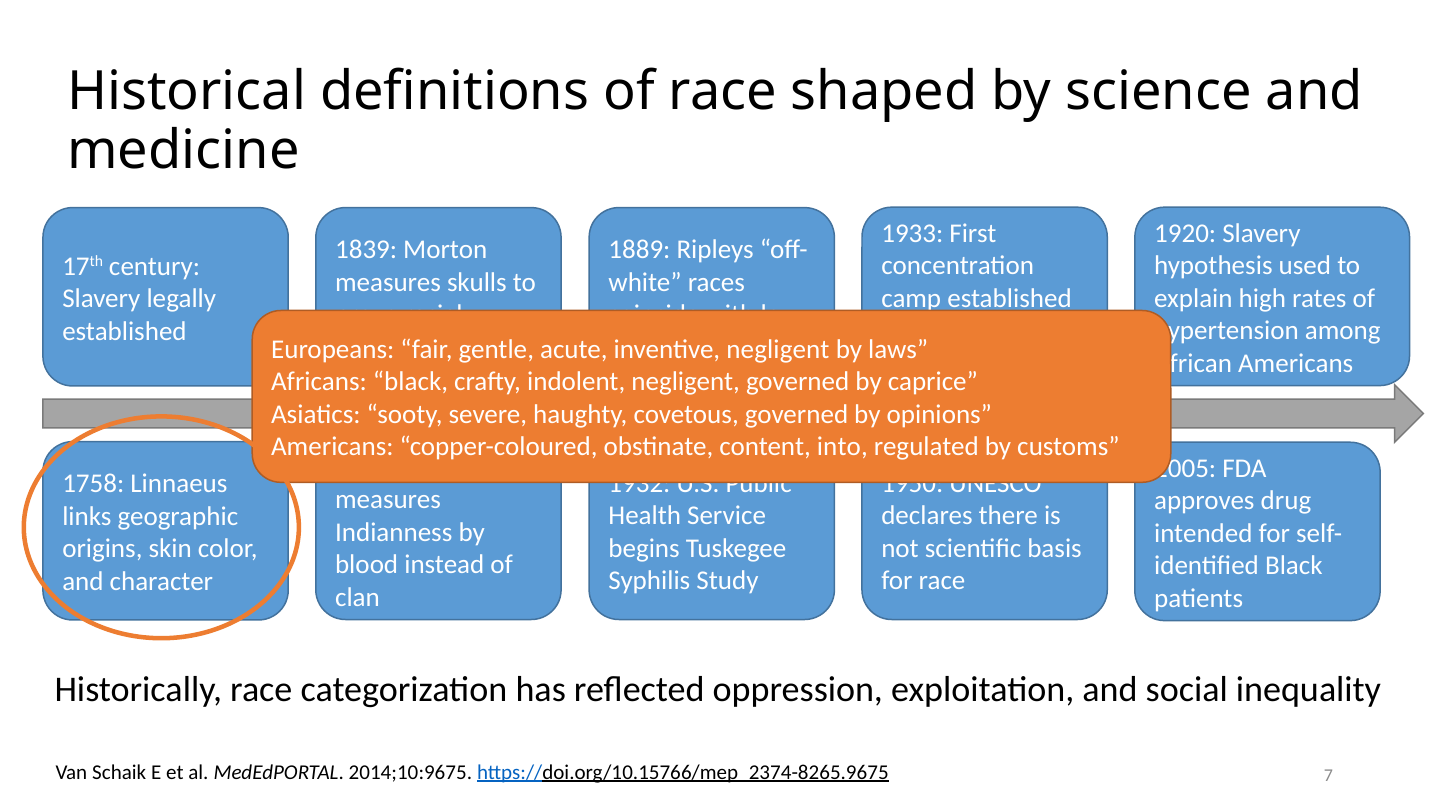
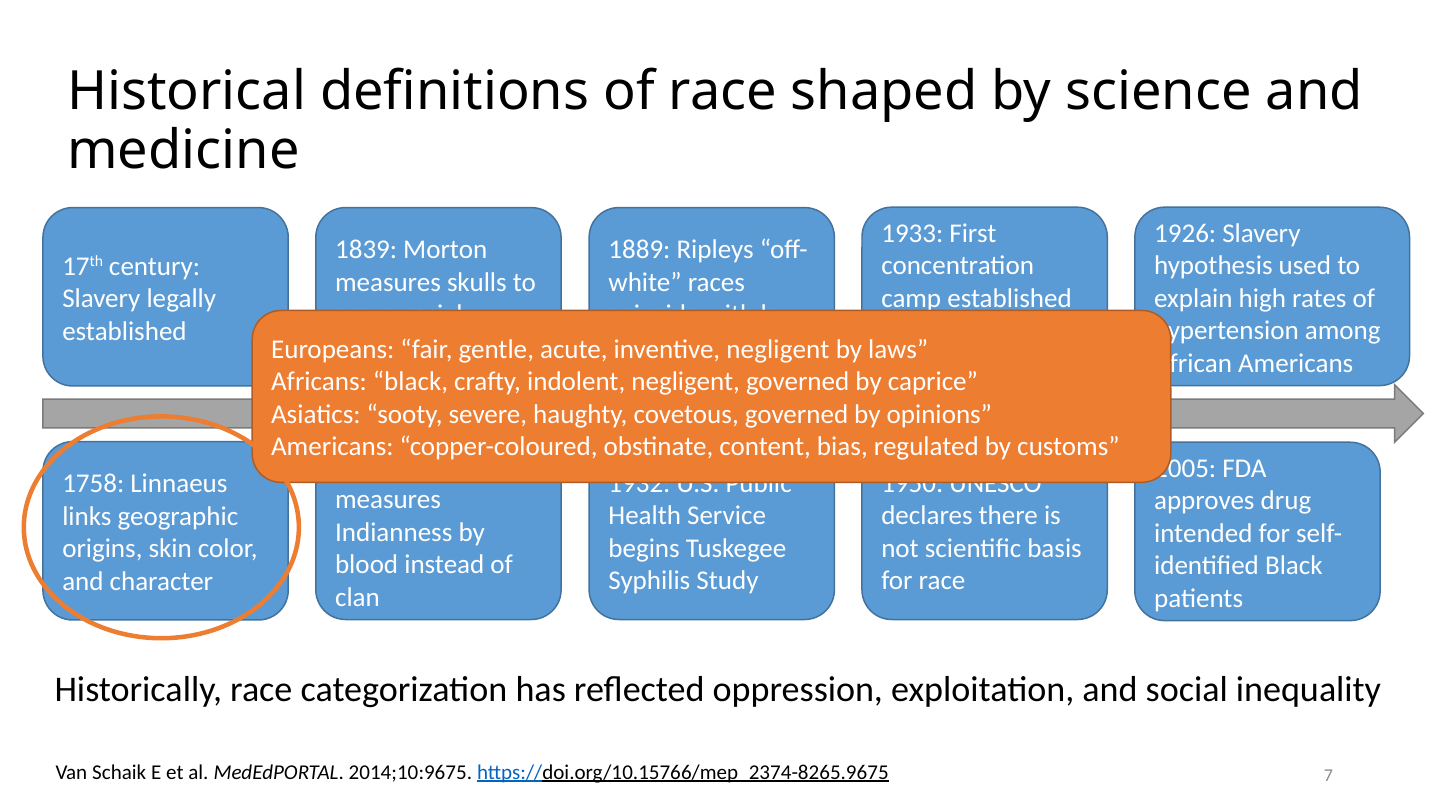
1920: 1920 -> 1926 (1185, 233)
into: into -> bias (842, 447)
